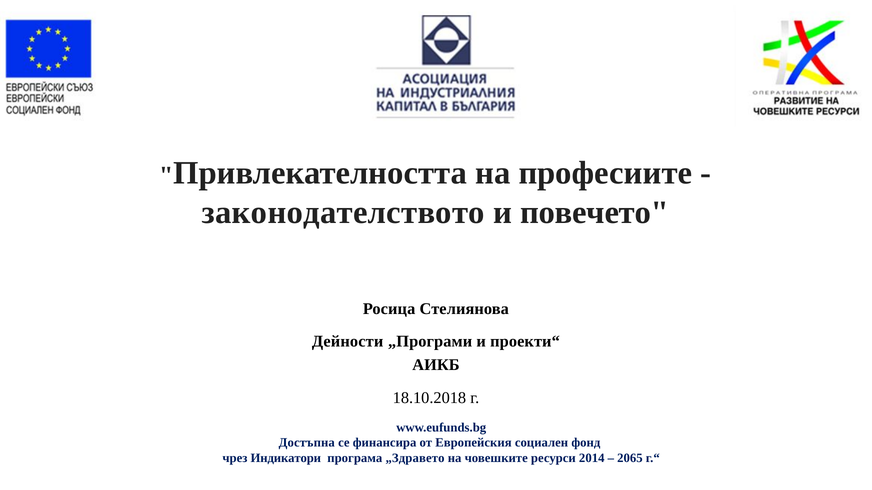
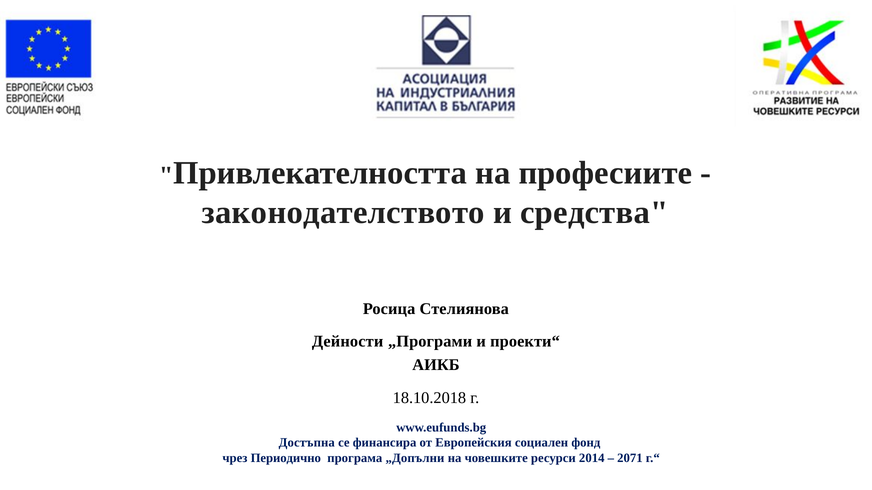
повечето: повечето -> средства (594, 213)
Индикатори: Индикатори -> Периодично (286, 458)
„Здравето: „Здравето -> „Допълни (415, 458)
2065: 2065 -> 2071 (630, 458)
